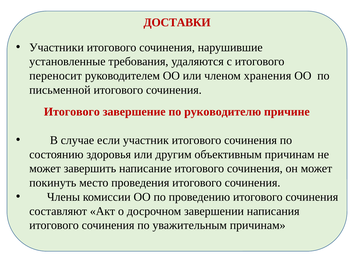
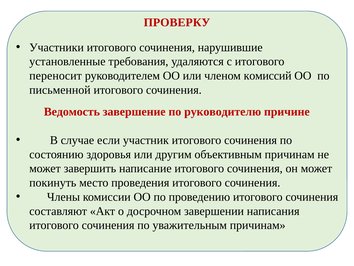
ДОСТАВКИ: ДОСТАВКИ -> ПРОВЕРКУ (177, 23)
хранения: хранения -> комиссий (268, 76)
Итогового: Итогового -> Ведомость (72, 112)
